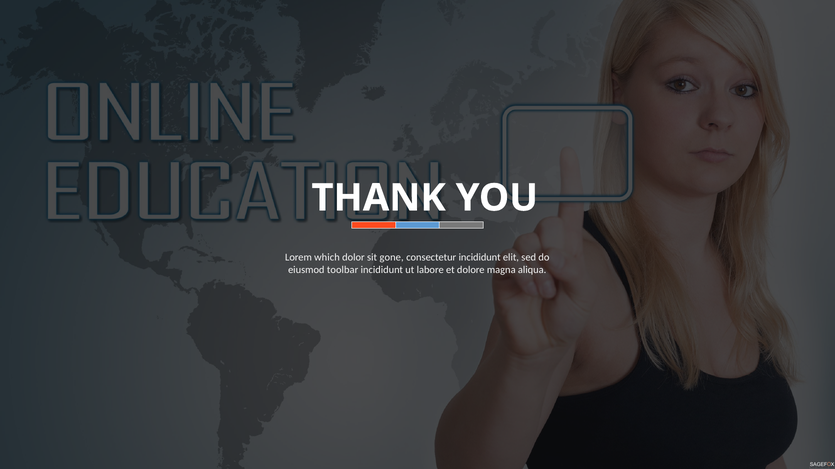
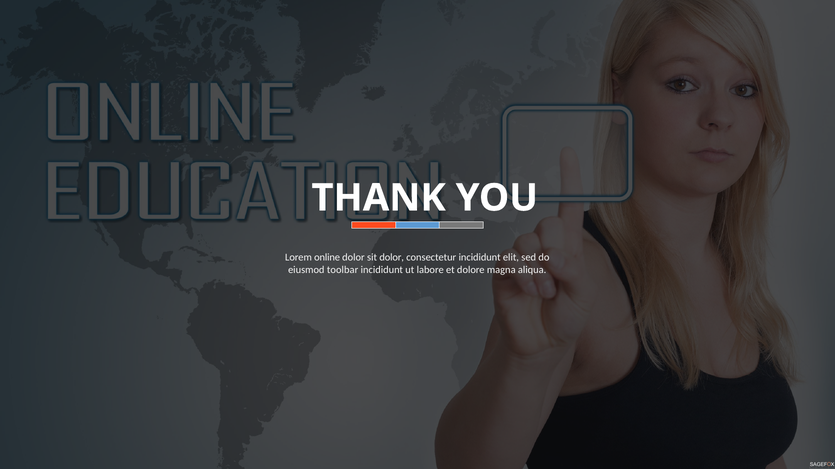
which: which -> online (327, 258)
sit gone: gone -> dolor (392, 258)
